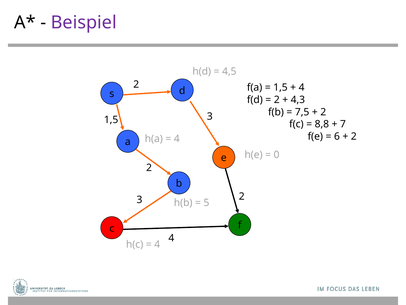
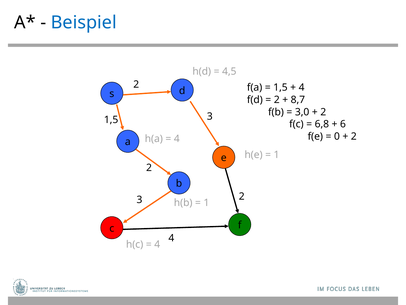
Beispiel colour: purple -> blue (84, 22)
4,3: 4,3 -> 8,7 (298, 100)
7,5: 7,5 -> 3,0 (302, 112)
8,8: 8,8 -> 6,8 (322, 124)
7: 7 -> 6 (343, 124)
6: 6 -> 0 (337, 136)
0: 0 -> 1 (277, 155)
5: 5 -> 1 (206, 203)
